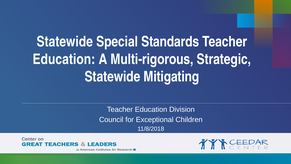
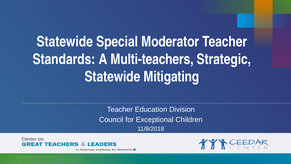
Standards: Standards -> Moderator (170, 42)
Education: Education -> Standards (64, 59)
Multi-rigorous: Multi-rigorous -> Multi-teachers (152, 59)
